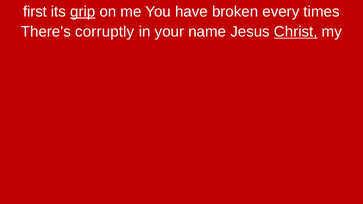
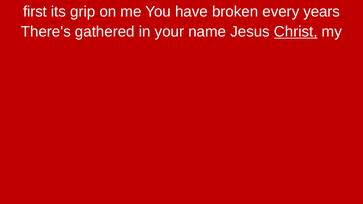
grip underline: present -> none (83, 12)
times: times -> years (322, 12)
corruptly: corruptly -> gathered (105, 32)
